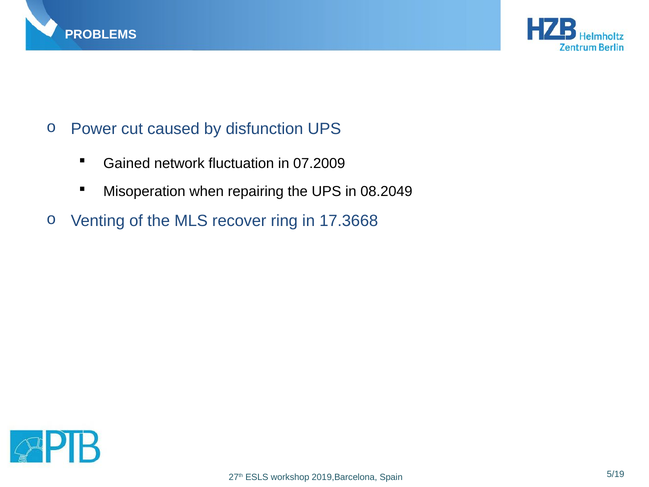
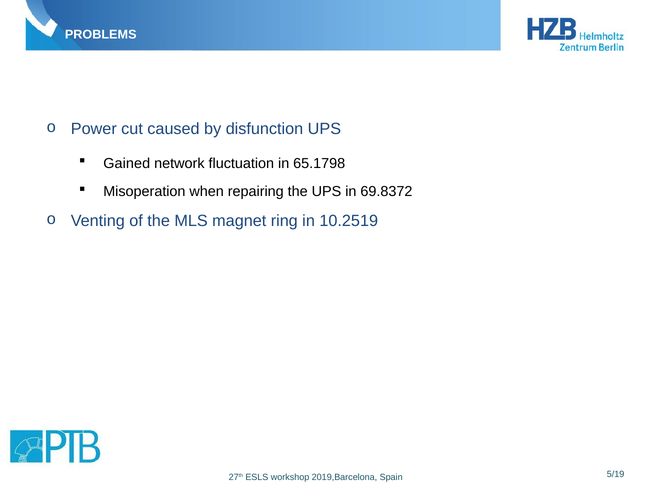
07.2009: 07.2009 -> 65.1798 (319, 163)
08.2049: 08.2049 -> 69.8372 (386, 192)
recover: recover -> magnet (239, 221)
17.3668: 17.3668 -> 10.2519 (349, 221)
